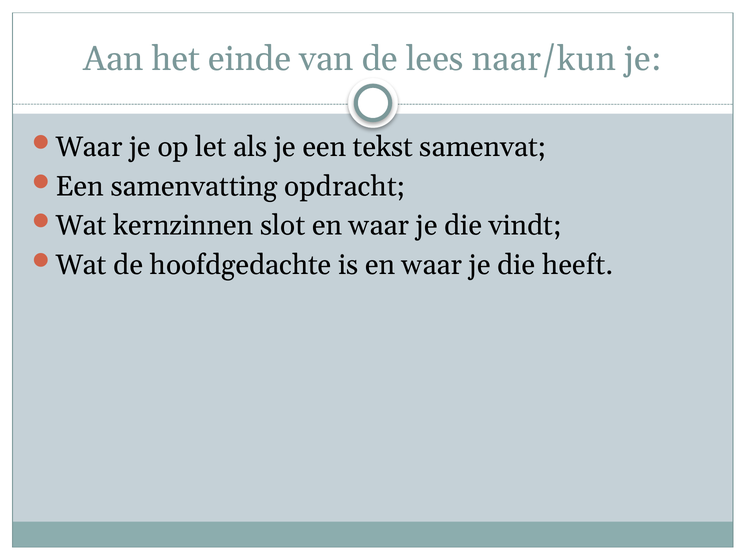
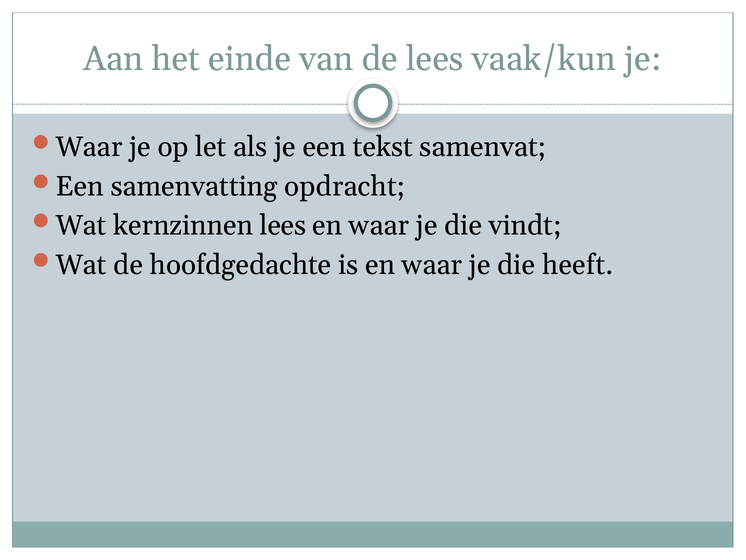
naar/kun: naar/kun -> vaak/kun (544, 59)
kernzinnen slot: slot -> lees (283, 225)
